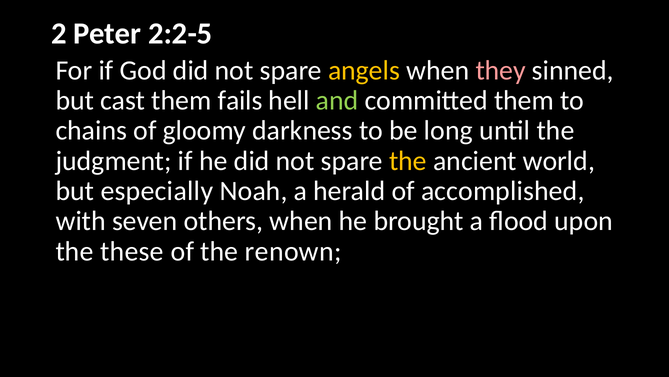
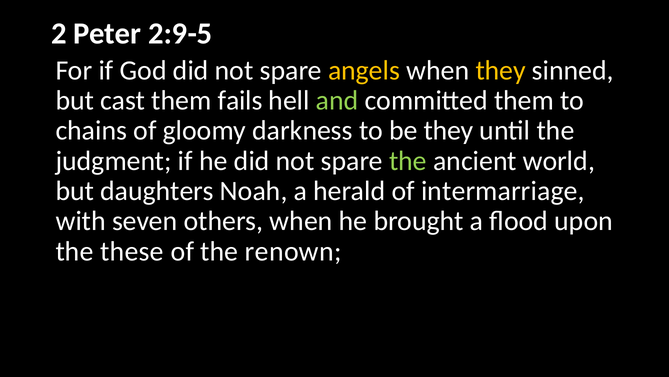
2:2-5: 2:2-5 -> 2:9-5 (180, 34)
they colour: pink -> yellow (501, 70)
be long: long -> they (449, 130)
the colour: yellow -> light green (408, 161)
especially: especially -> daughters (157, 191)
accomplished: accomplished -> intermarriage (503, 191)
